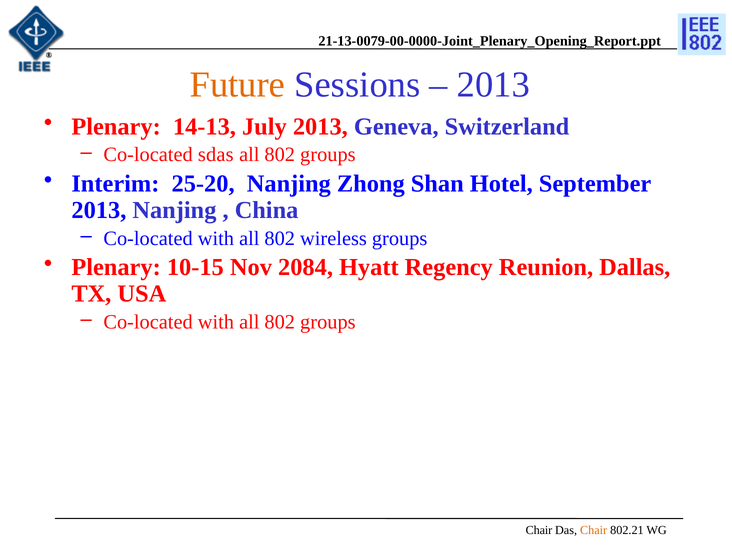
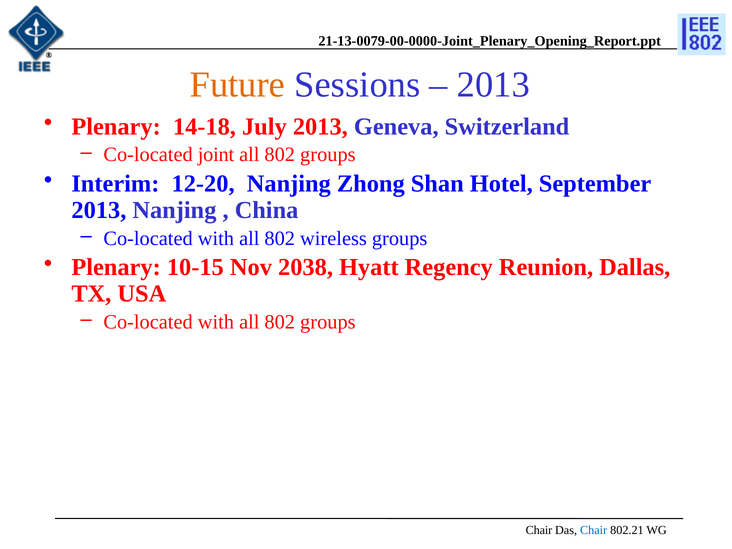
14-13: 14-13 -> 14-18 (204, 127)
sdas: sdas -> joint (216, 155)
25-20: 25-20 -> 12-20 (203, 184)
2084: 2084 -> 2038 (306, 267)
Chair colour: orange -> blue (594, 530)
